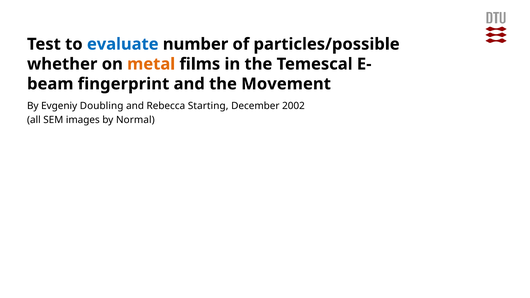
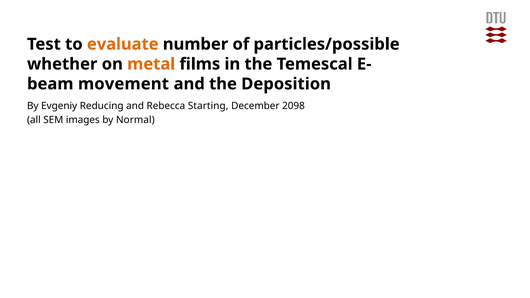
evaluate colour: blue -> orange (123, 44)
fingerprint: fingerprint -> movement (123, 84)
Movement: Movement -> Deposition (286, 84)
Doubling: Doubling -> Reducing (102, 106)
2002: 2002 -> 2098 (293, 106)
